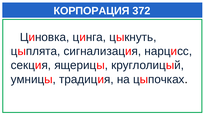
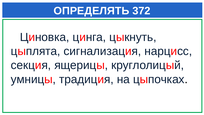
КОРПОРАЦИЯ: КОРПОРАЦИЯ -> ОПРЕДЕЛЯТЬ (91, 11)
